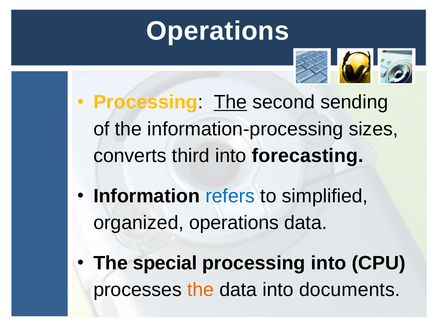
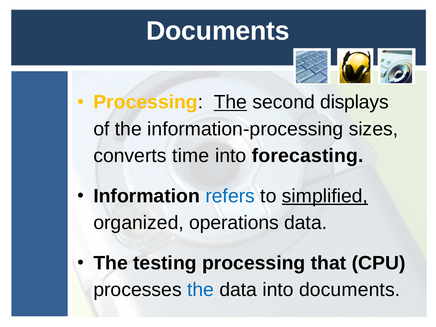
Operations: Operations -> Documents (218, 31)
sending: sending -> displays (354, 102)
third: third -> time (191, 156)
simplified underline: none -> present (325, 196)
special: special -> testing (165, 263)
processing into: into -> that (329, 263)
the colour: orange -> blue (201, 290)
